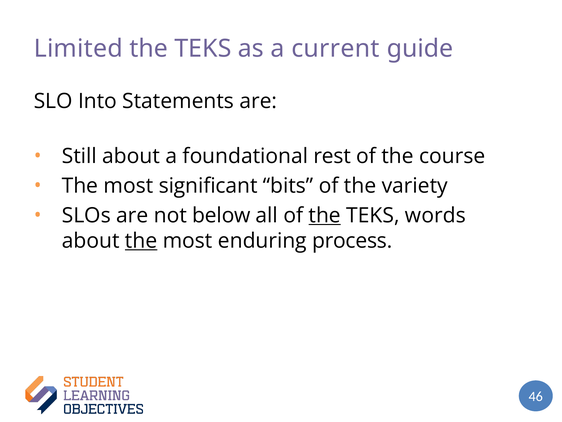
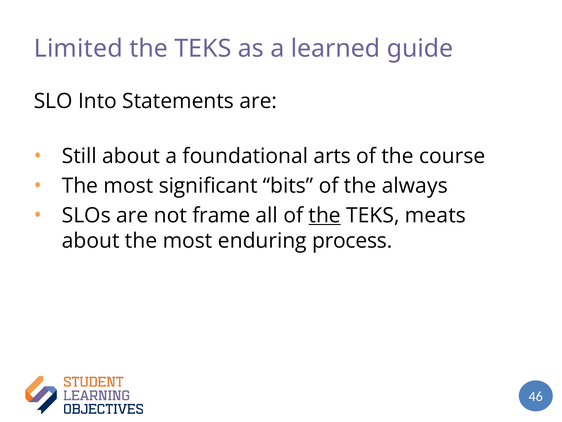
current: current -> learned (336, 49)
rest: rest -> arts (332, 156)
variety: variety -> always (415, 186)
below: below -> frame (221, 215)
words: words -> meats (435, 215)
the underline: present -> none (141, 240)
